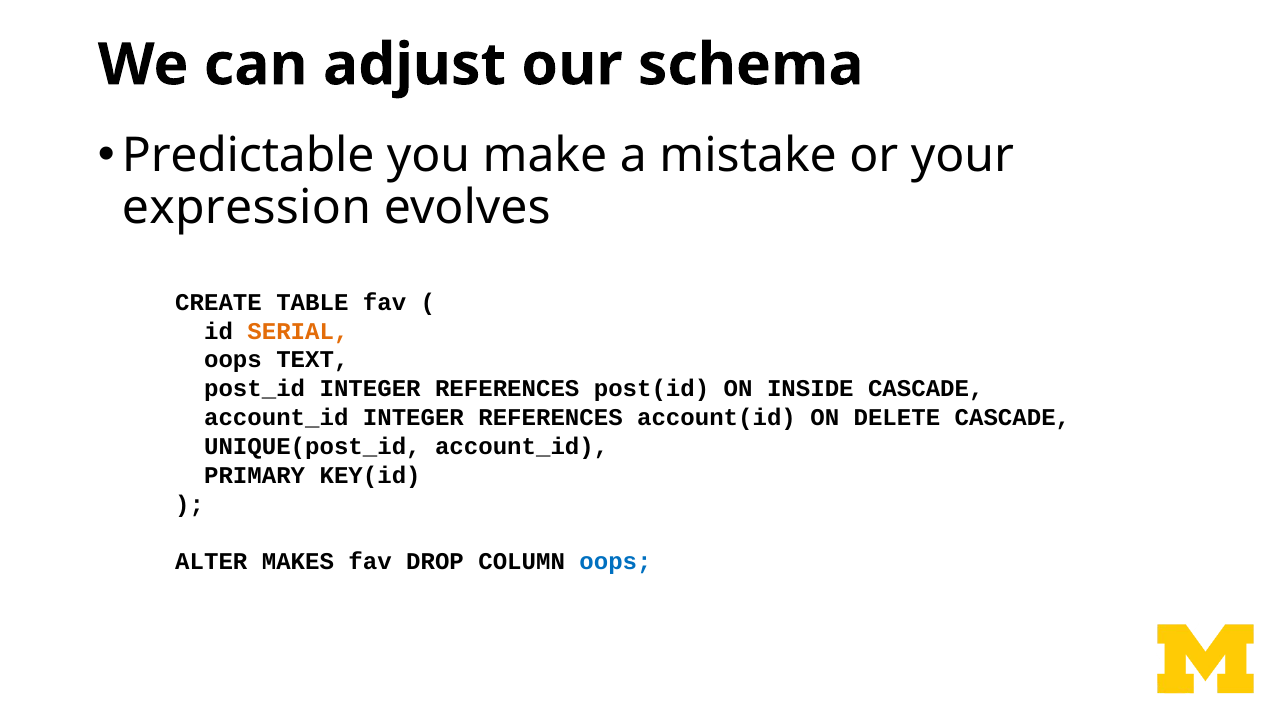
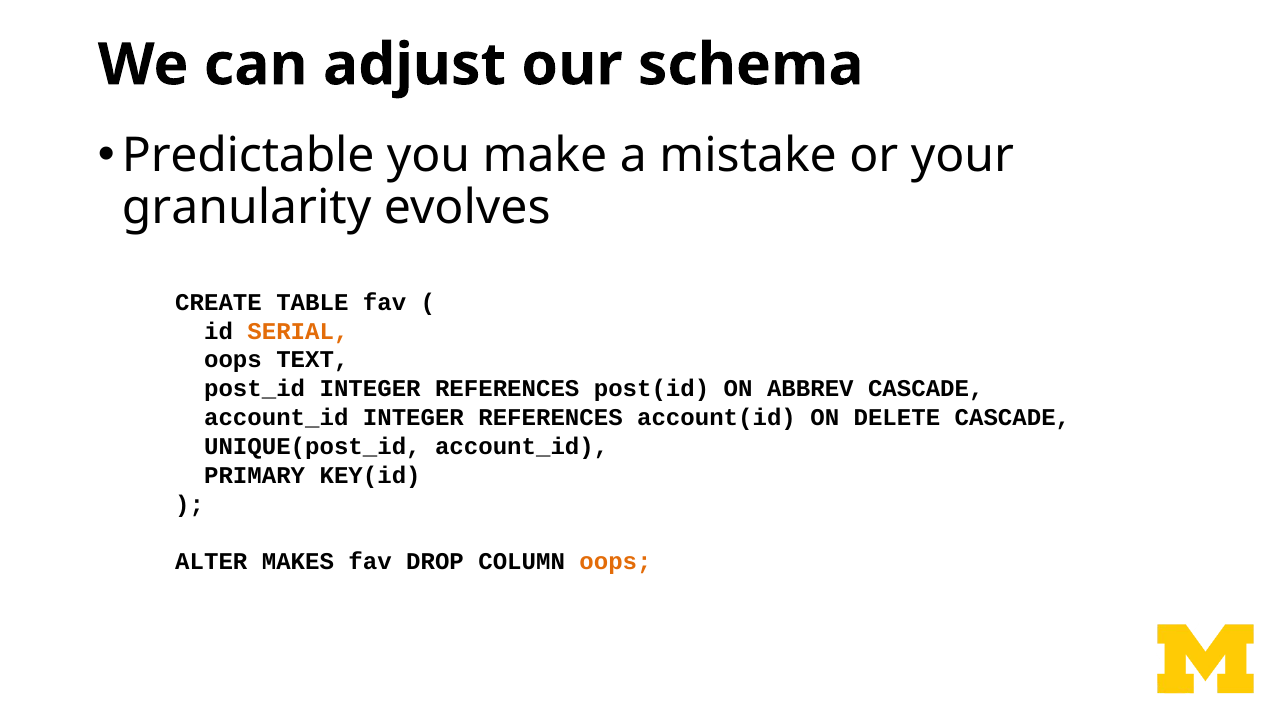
expression: expression -> granularity (247, 208)
INSIDE: INSIDE -> ABBREV (810, 389)
oops colour: blue -> orange (615, 562)
